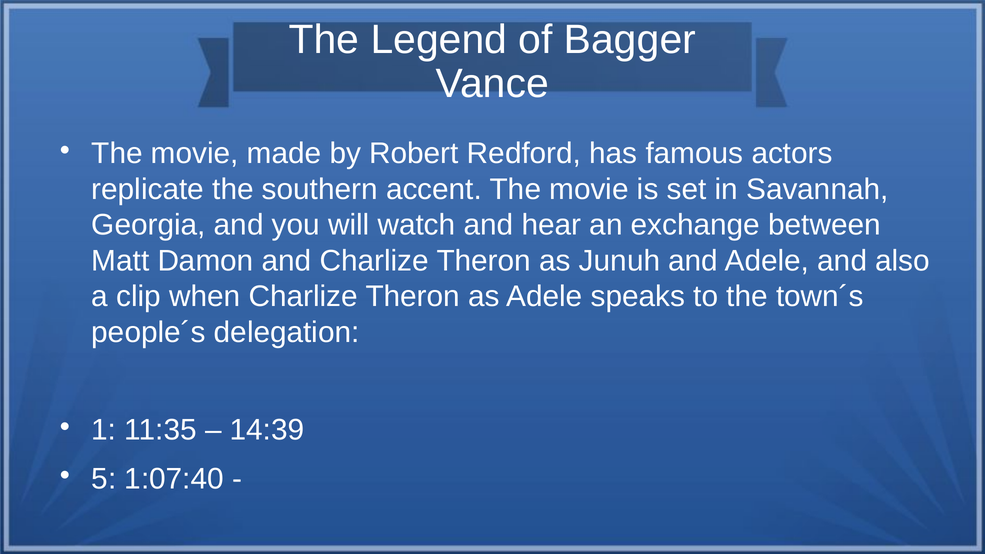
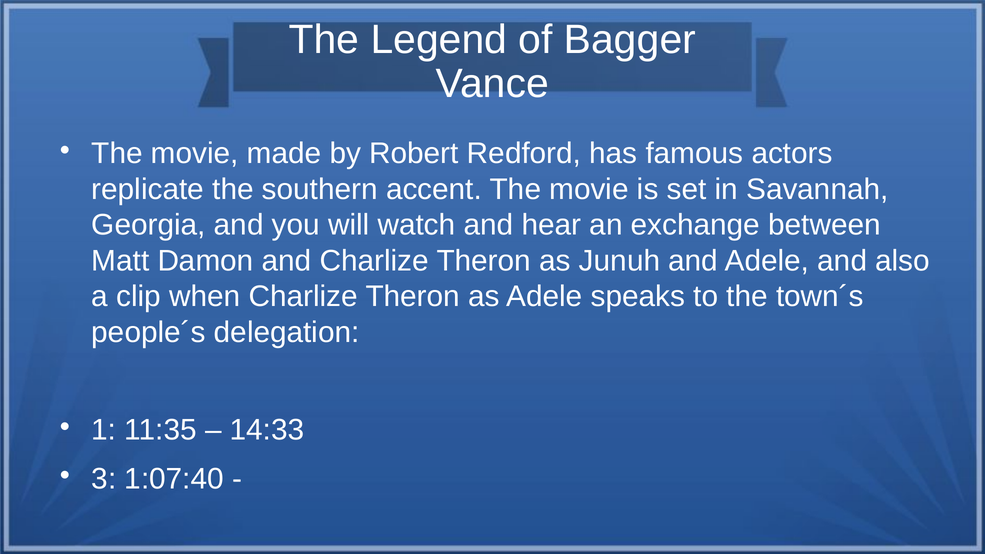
14:39: 14:39 -> 14:33 (267, 430)
5: 5 -> 3 (104, 479)
